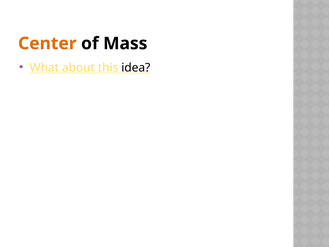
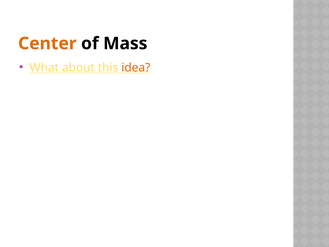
idea colour: black -> orange (136, 68)
